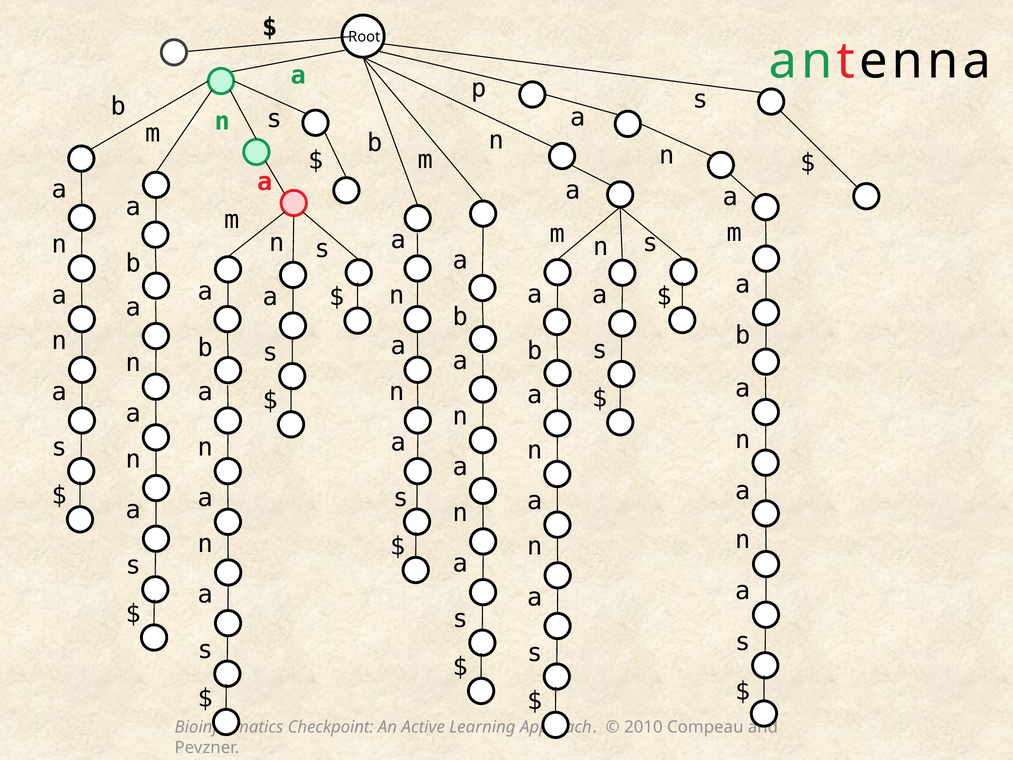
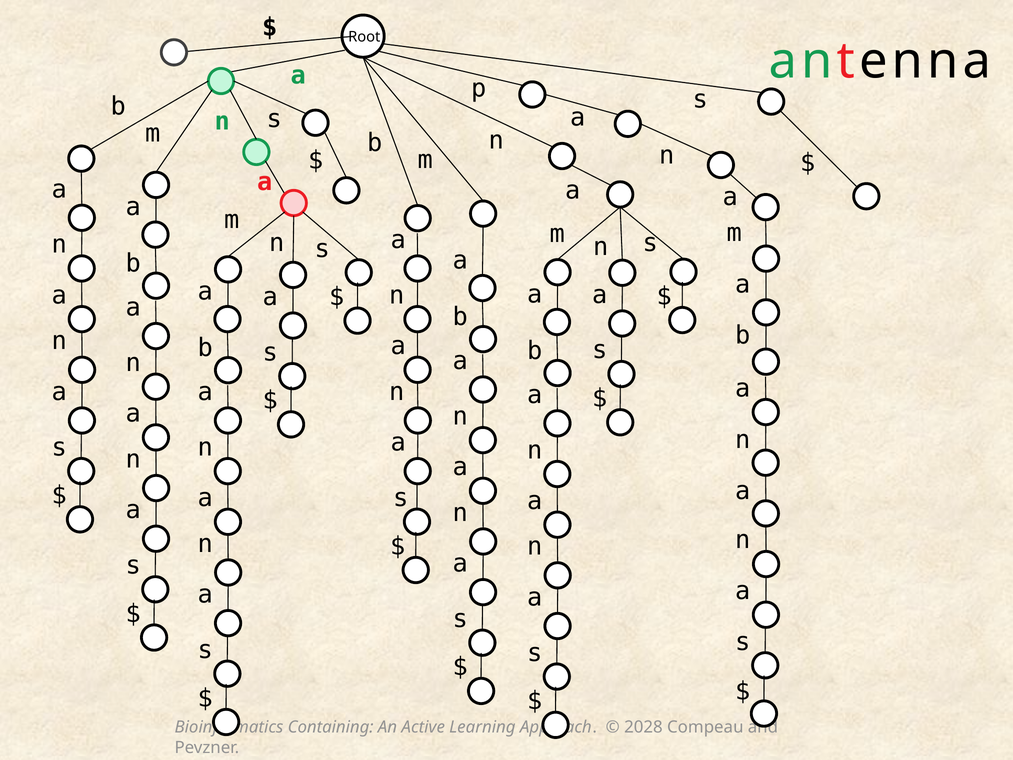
Checkpoint: Checkpoint -> Containing (331, 727)
2010: 2010 -> 2028 (643, 727)
